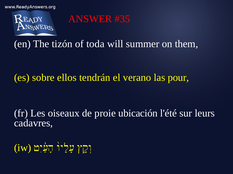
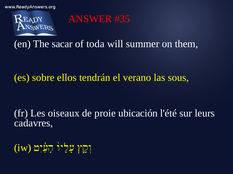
tizón: tizón -> sacar (62, 44)
pour: pour -> sous (178, 78)
